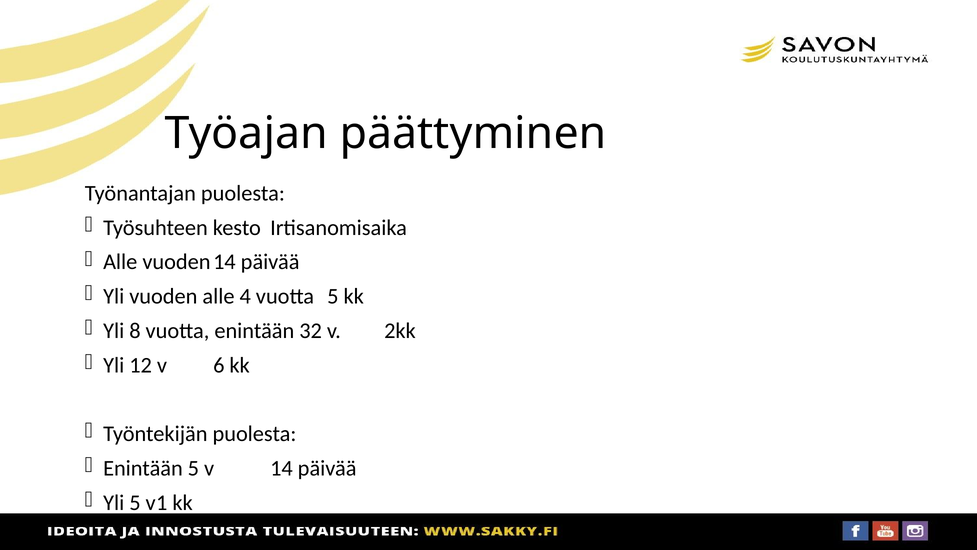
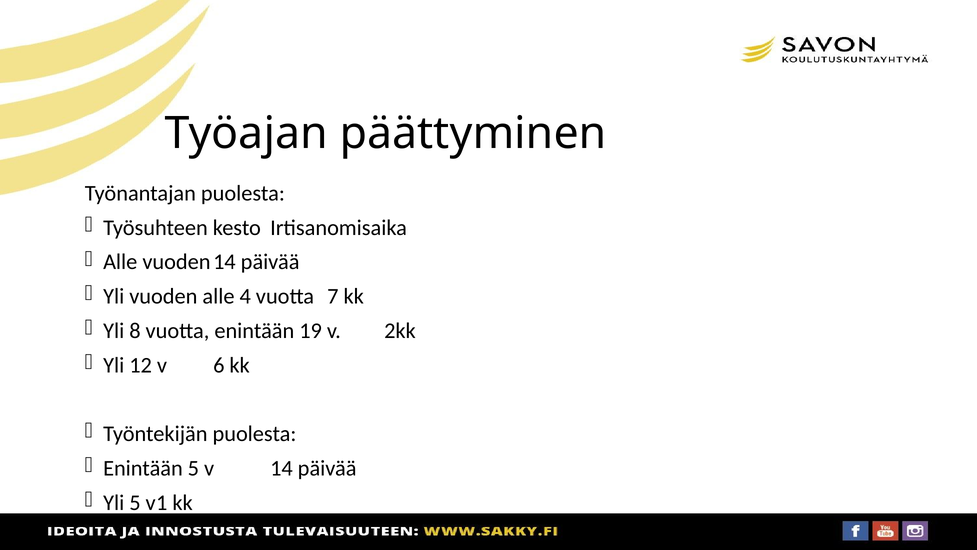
vuotta 5: 5 -> 7 (333, 296)
32: 32 -> 19 (311, 331)
